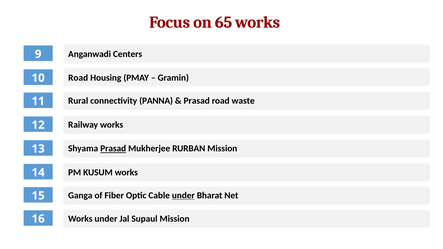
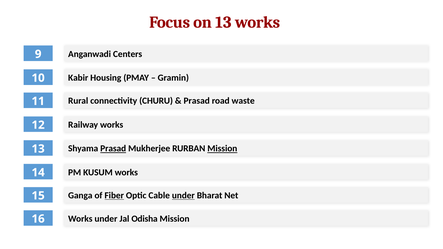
on 65: 65 -> 13 (223, 22)
Road: Road -> Kabir (78, 78)
PANNA: PANNA -> CHURU (156, 101)
Mission underline: none -> present (222, 149)
Fiber underline: none -> present (114, 196)
Supaul: Supaul -> Odisha (145, 219)
